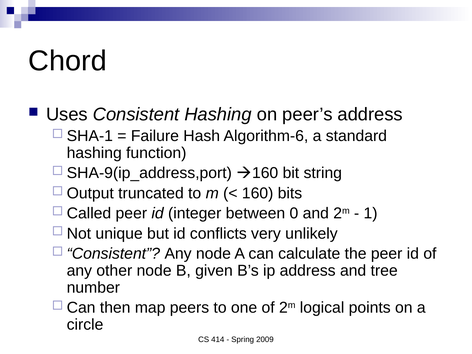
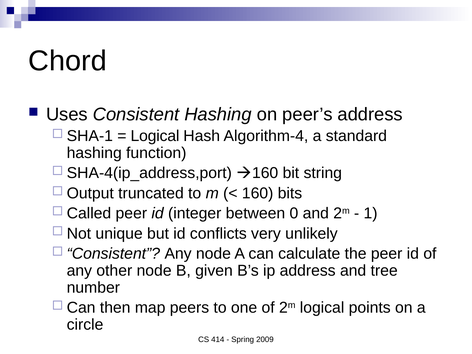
Failure: Failure -> Logical (155, 136)
Algorithm-6: Algorithm-6 -> Algorithm-4 (266, 136)
SHA-9(ip_address,port: SHA-9(ip_address,port -> SHA-4(ip_address,port (149, 173)
